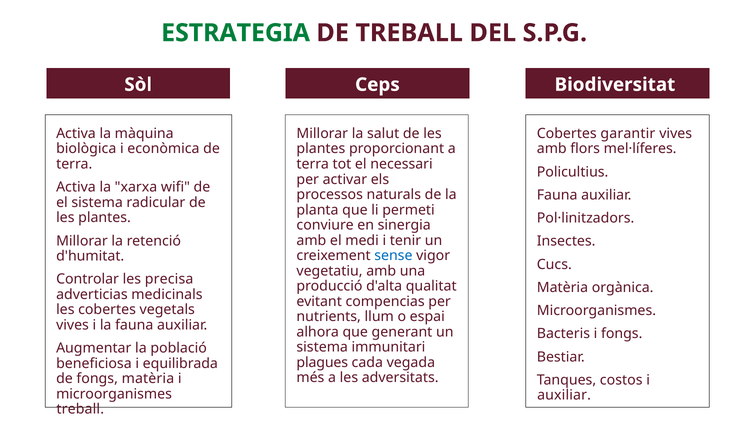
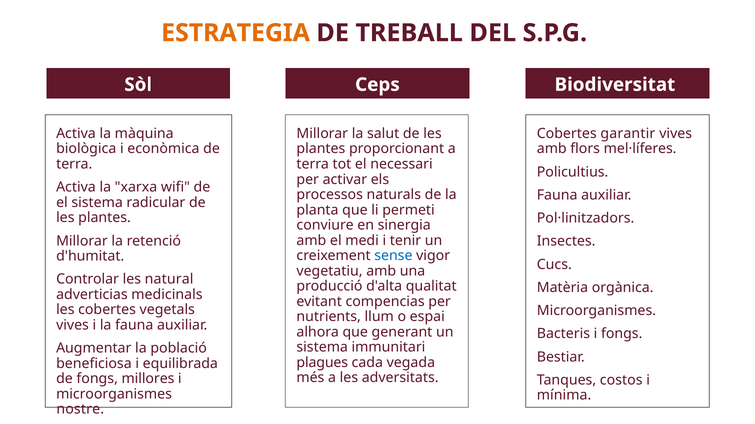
ESTRATEGIA colour: green -> orange (236, 33)
precisa: precisa -> natural (169, 280)
fongs matèria: matèria -> millores (148, 379)
auxiliar: auxiliar -> mínima (564, 396)
treball: treball -> nostre (80, 410)
